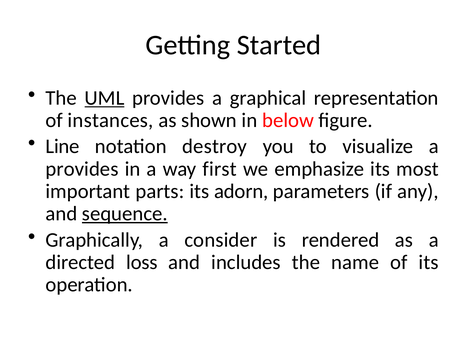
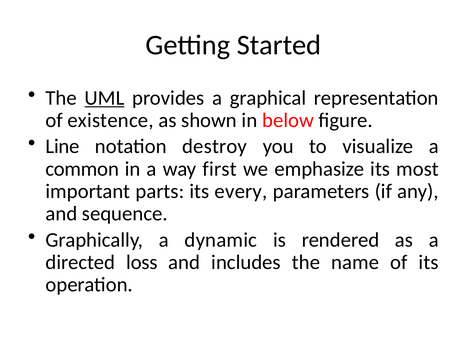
instances: instances -> existence (111, 120)
provides: provides -> common (82, 169)
adorn: adorn -> every (241, 191)
sequence underline: present -> none (125, 214)
consider: consider -> dynamic (221, 240)
